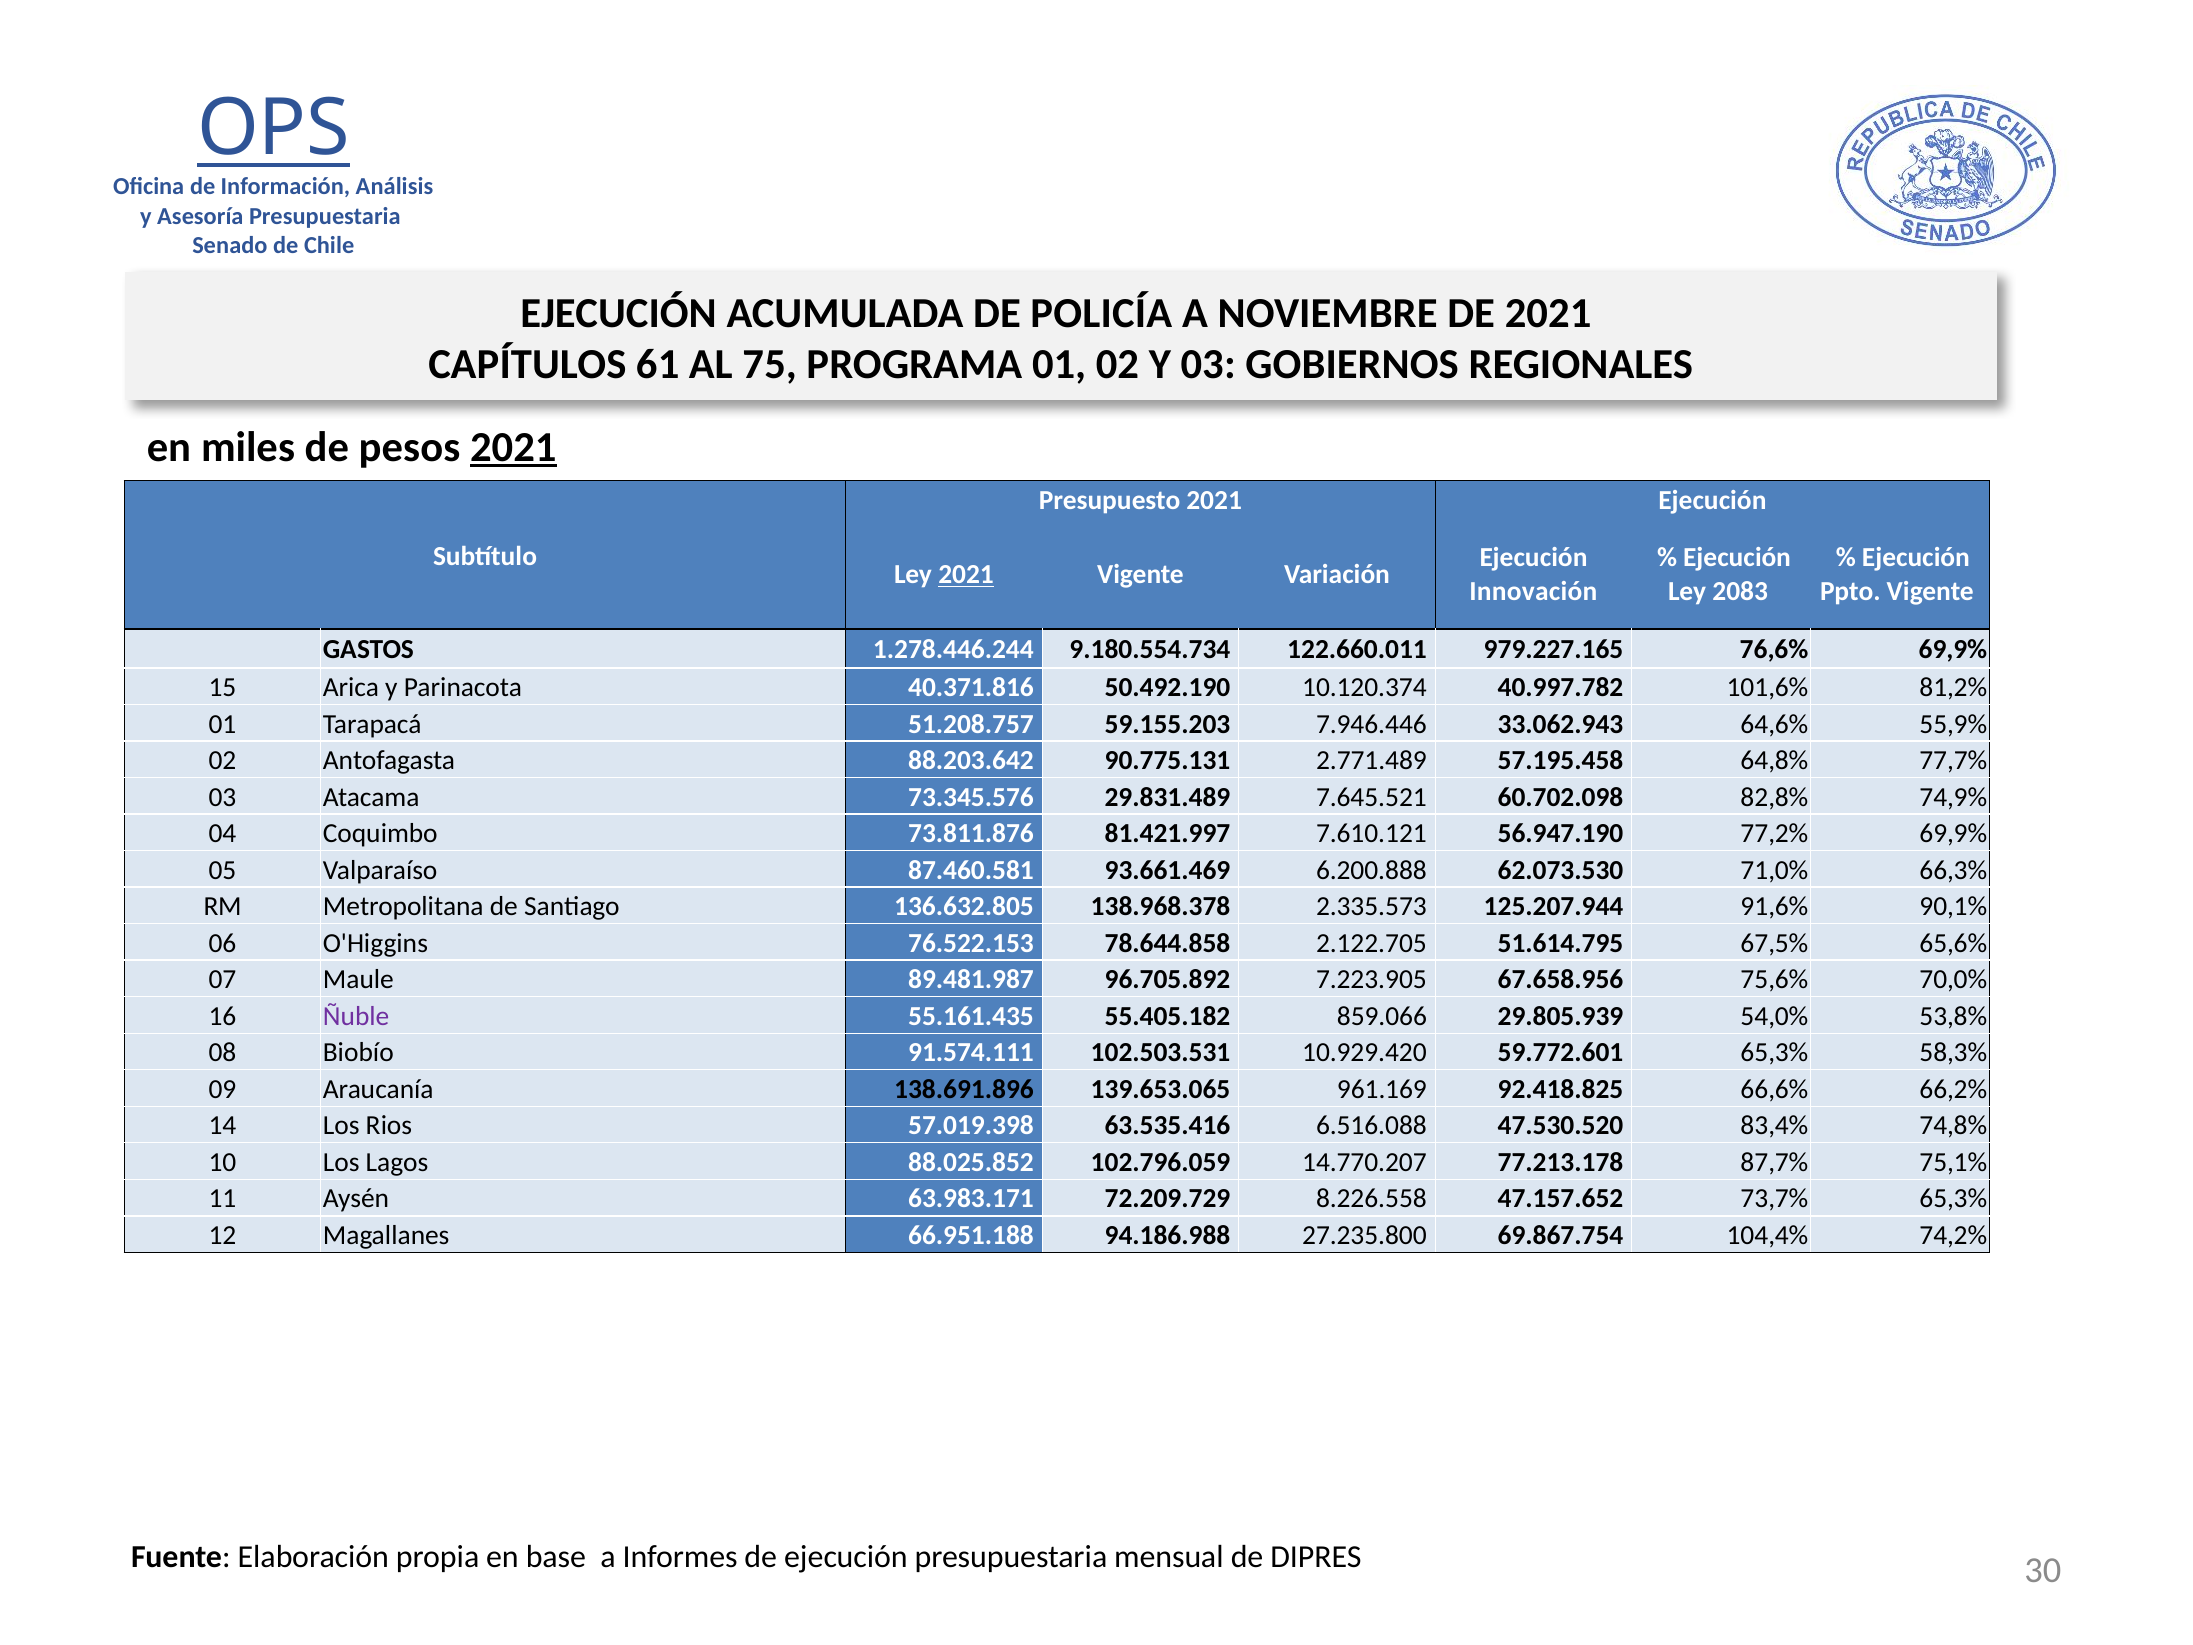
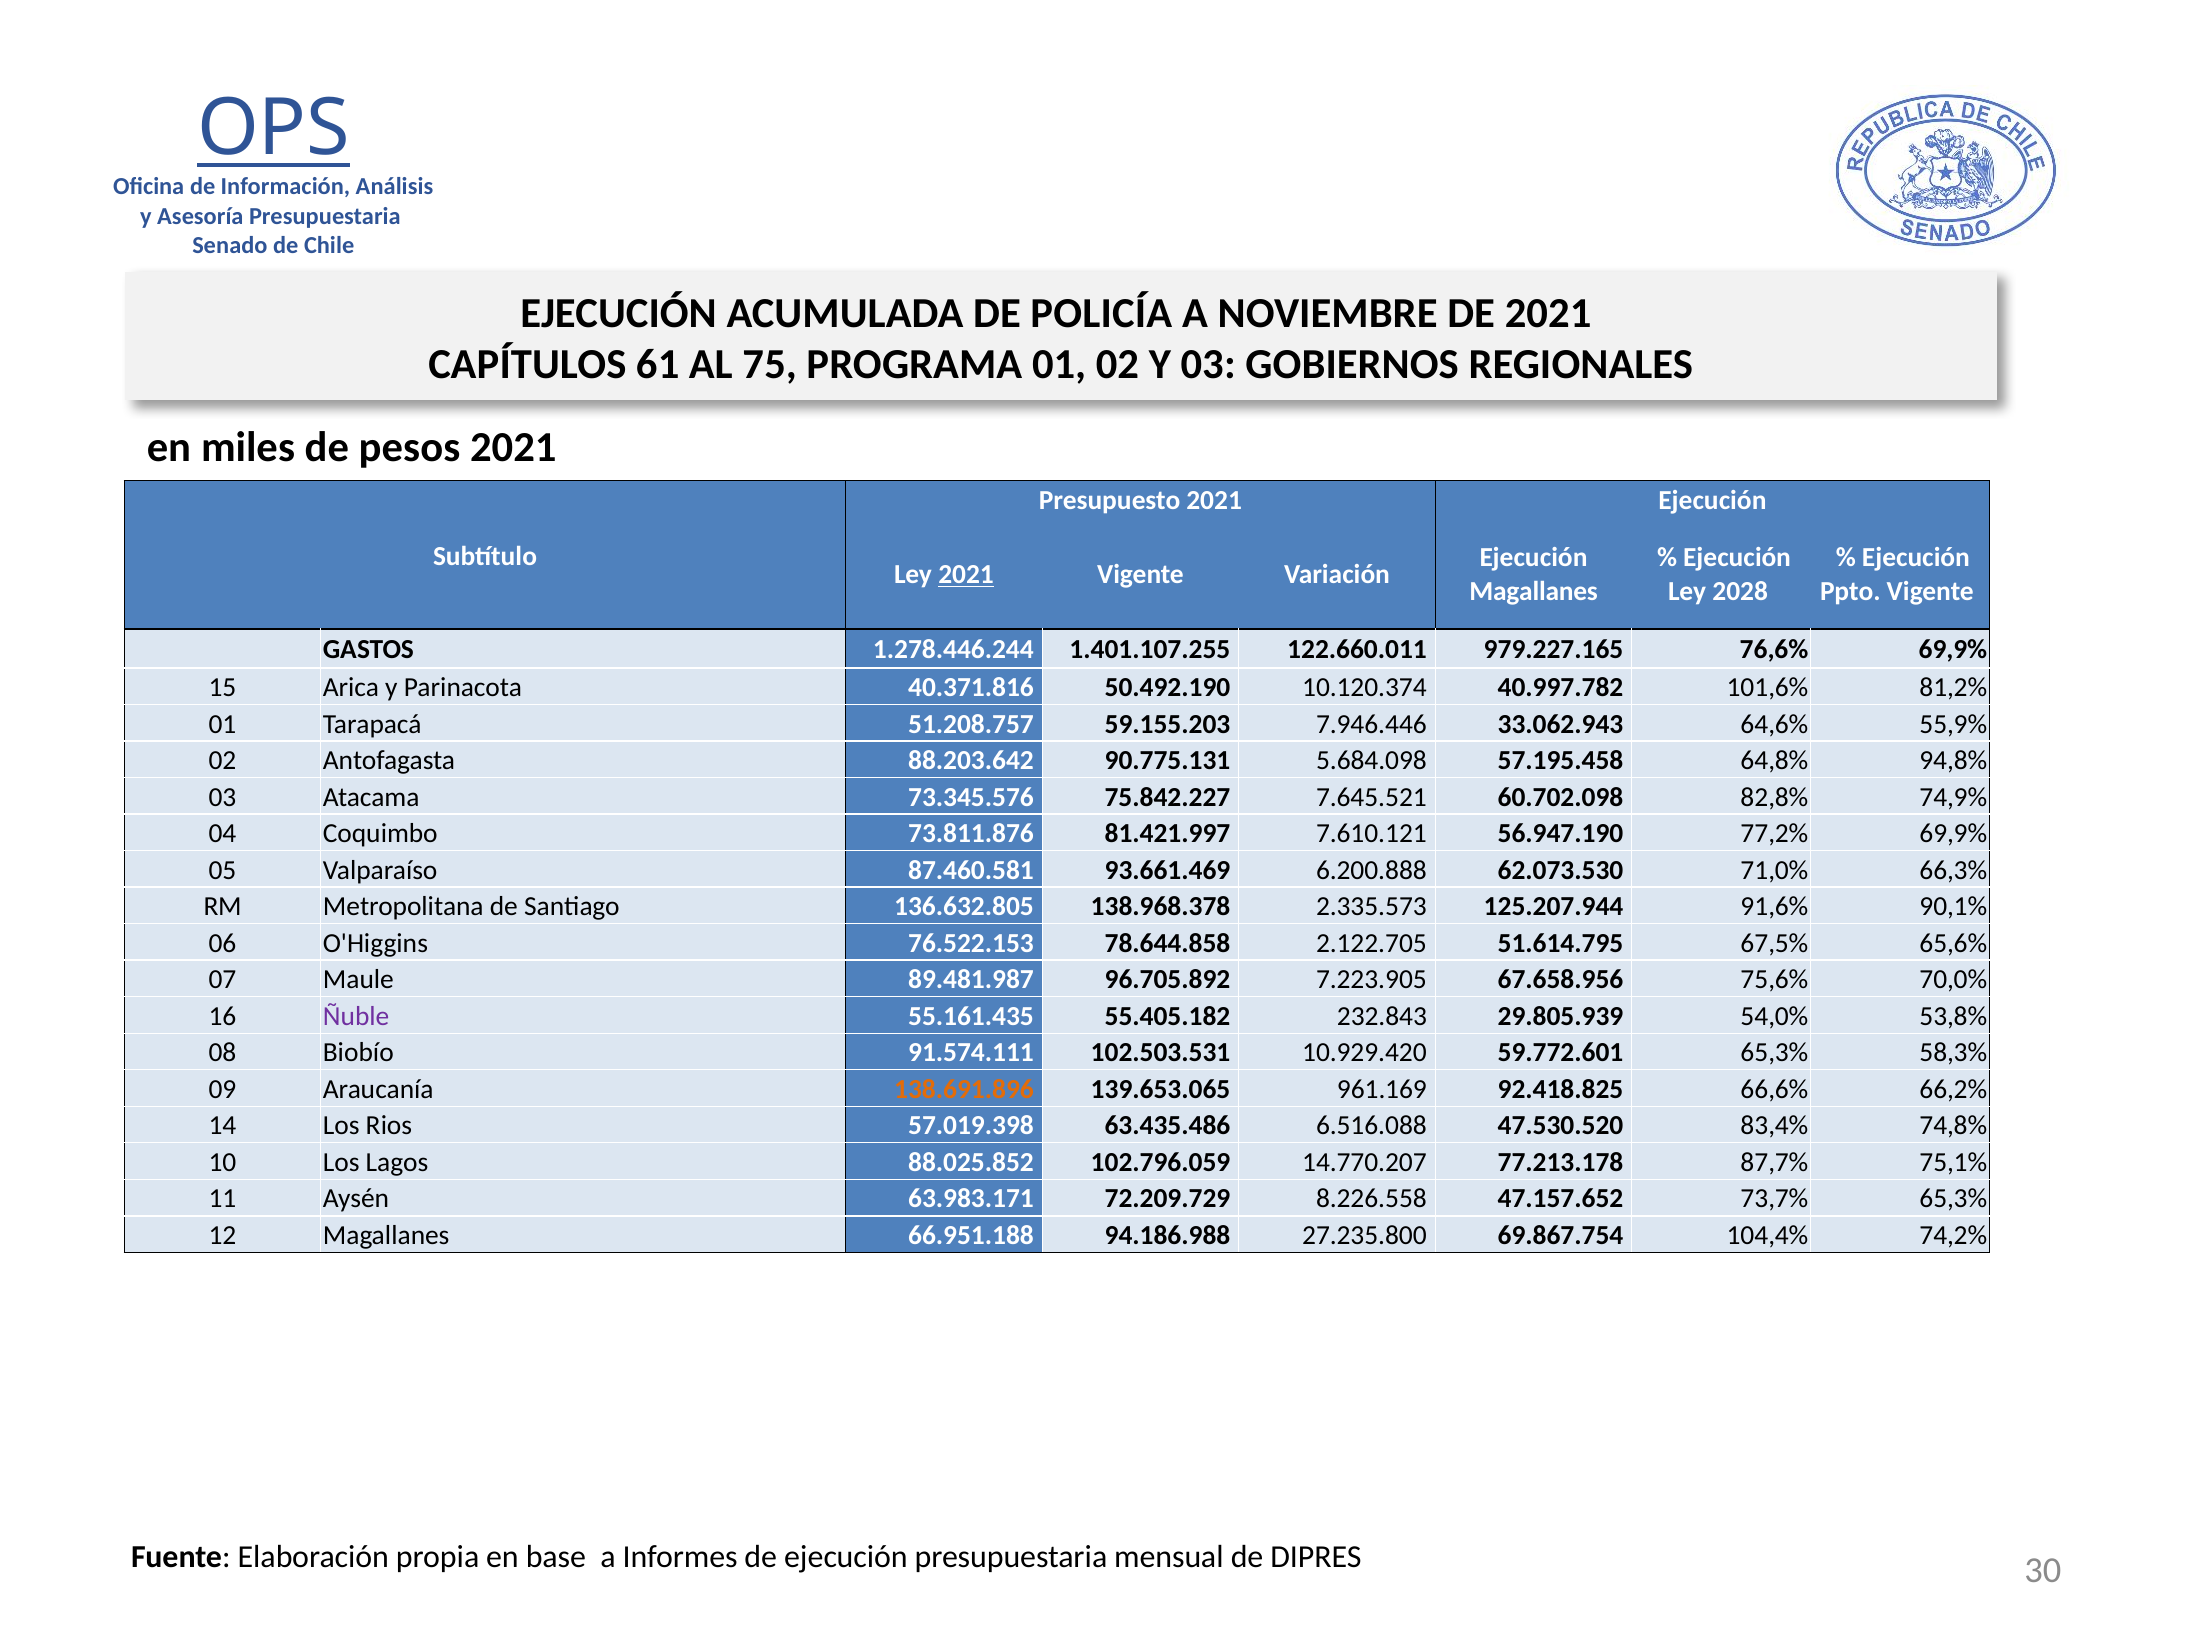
2021 underline: present -> none (513, 447)
Innovación: Innovación -> Magallanes (1534, 591)
2083: 2083 -> 2028 (1740, 591)
9.180.554.734: 9.180.554.734 -> 1.401.107.255 (1150, 650)
2.771.489: 2.771.489 -> 5.684.098 (1371, 760)
77,7%: 77,7% -> 94,8% (1953, 760)
29.831.489: 29.831.489 -> 75.842.227 (1167, 797)
859.066: 859.066 -> 232.843 (1382, 1016)
138.691.896 colour: black -> orange (964, 1089)
63.535.416: 63.535.416 -> 63.435.486 (1167, 1126)
